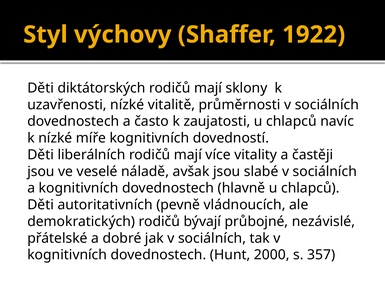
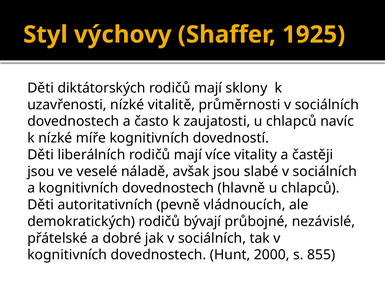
1922: 1922 -> 1925 (314, 35)
357: 357 -> 855 (321, 255)
